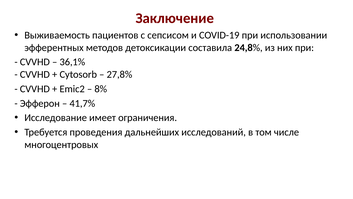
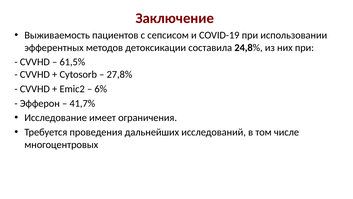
36,1%: 36,1% -> 61,5% (72, 62)
8%: 8% -> 6% (101, 89)
